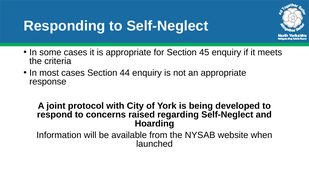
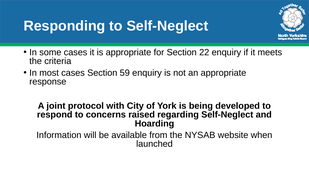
45: 45 -> 22 (204, 52)
44: 44 -> 59 (125, 73)
